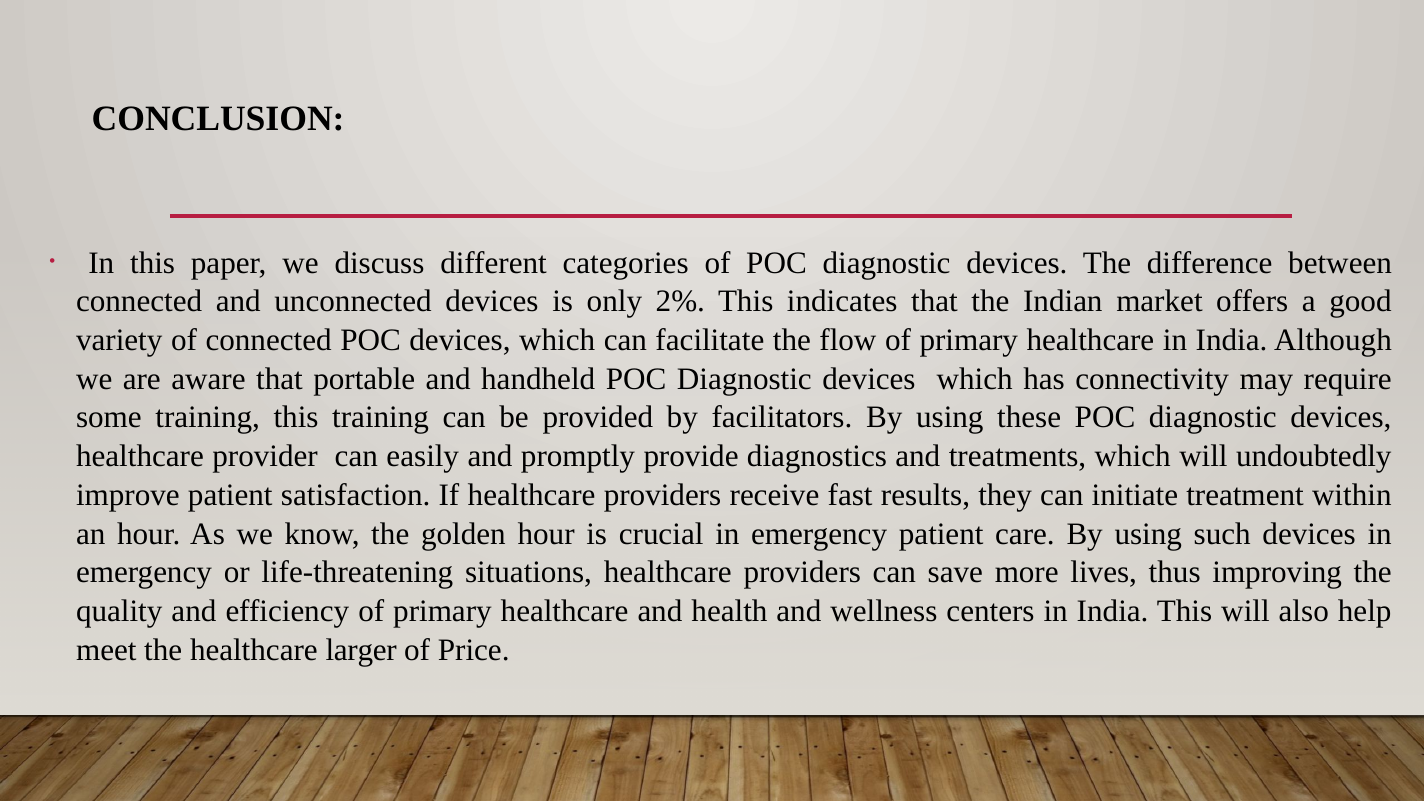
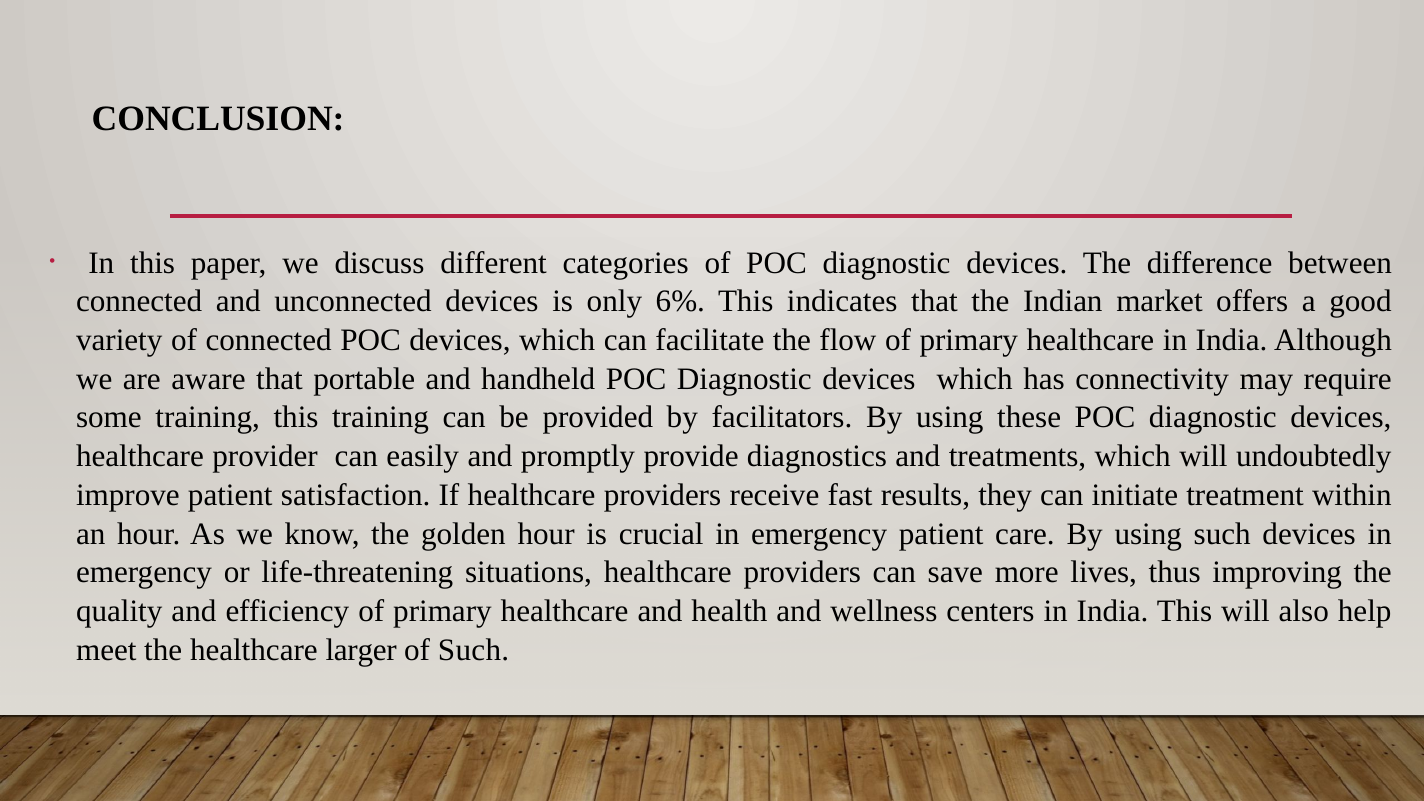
2%: 2% -> 6% (680, 302)
of Price: Price -> Such (474, 650)
